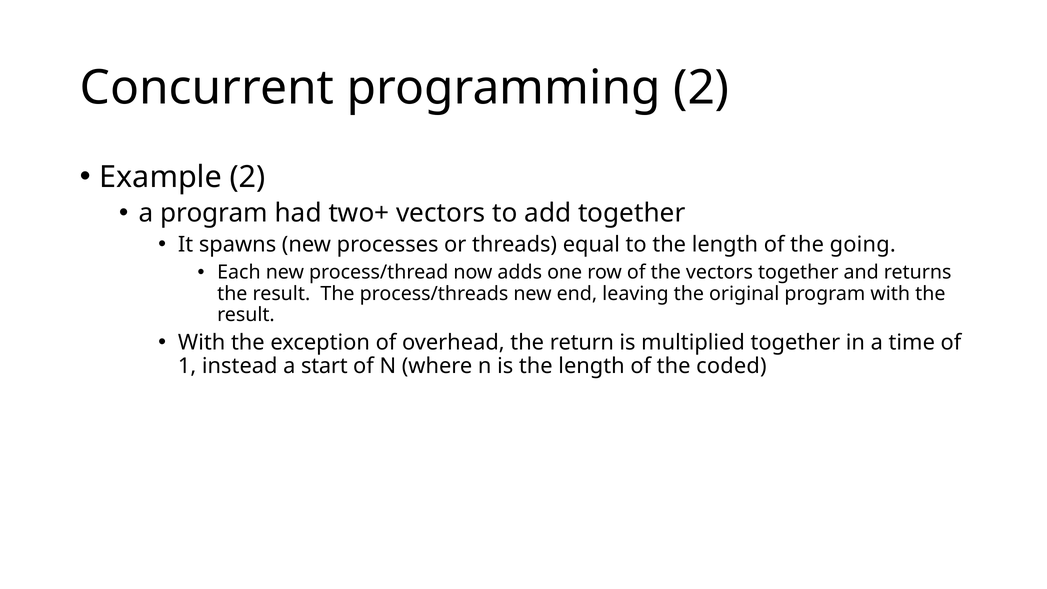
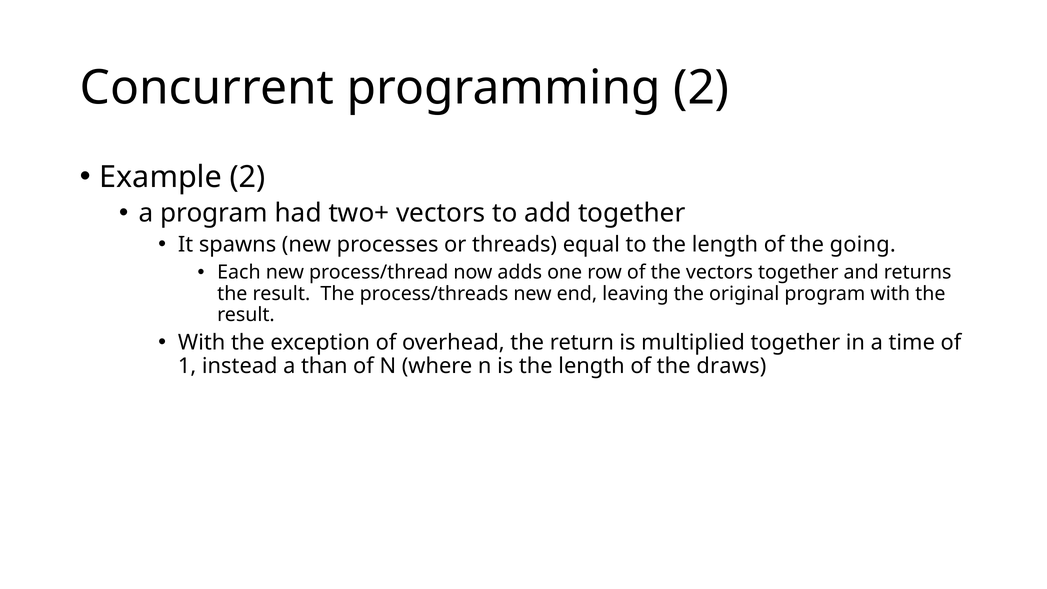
start: start -> than (324, 366)
coded: coded -> draws (731, 366)
